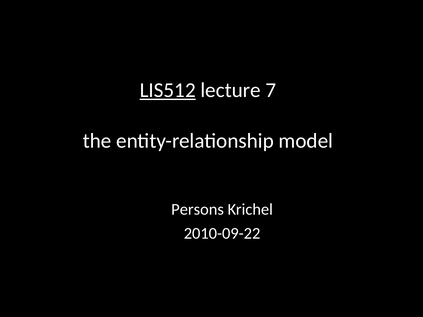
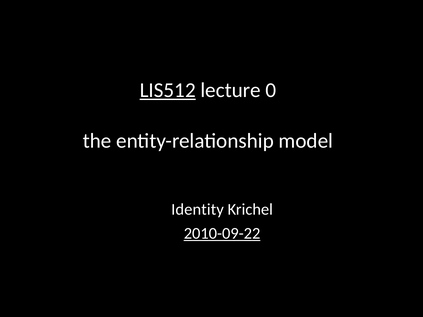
7: 7 -> 0 (271, 90)
Persons: Persons -> Identity (198, 210)
2010-09-22 underline: none -> present (222, 234)
